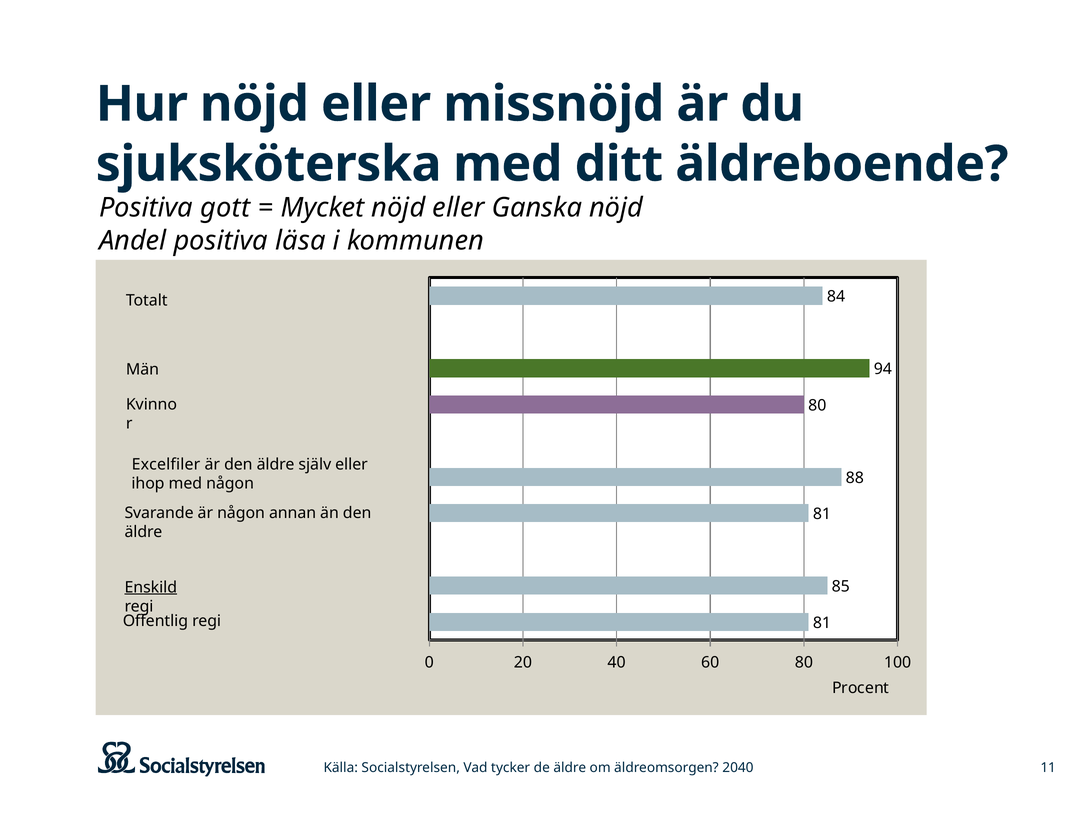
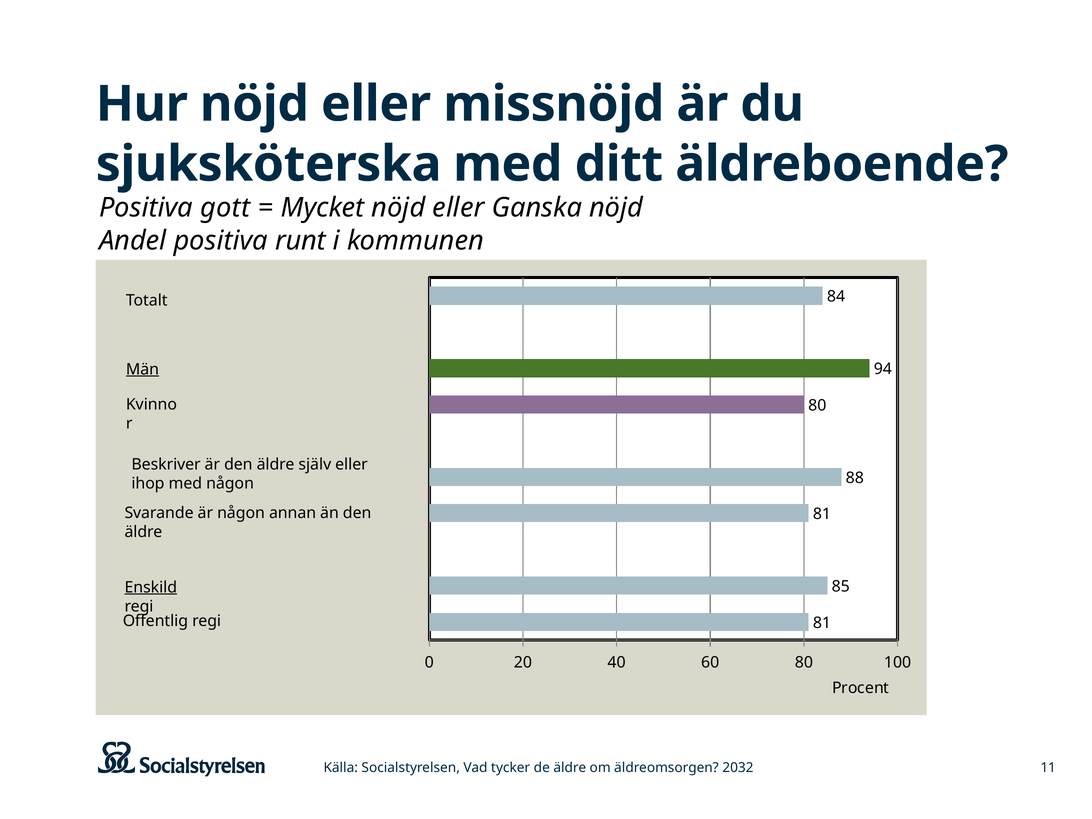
läsa: läsa -> runt (301, 241)
Män underline: none -> present (142, 369)
Excelfiler: Excelfiler -> Beskriver (166, 465)
2040: 2040 -> 2032 (738, 768)
